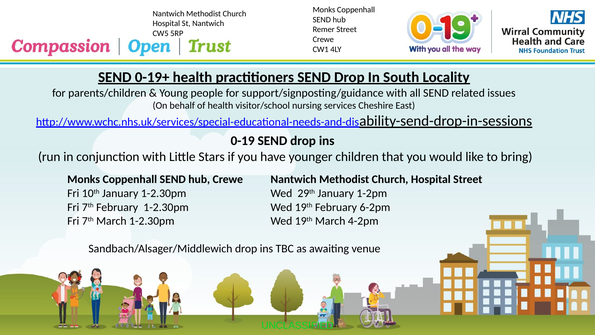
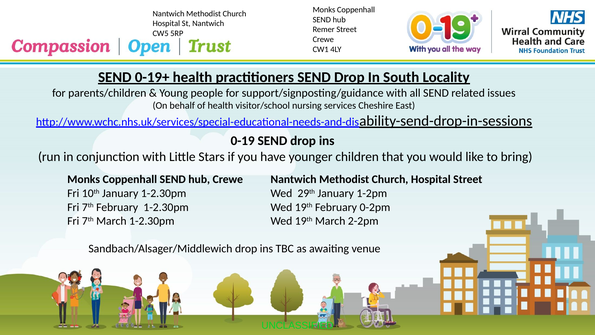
6-2pm: 6-2pm -> 0-2pm (375, 207)
4-2pm: 4-2pm -> 2-2pm (363, 221)
